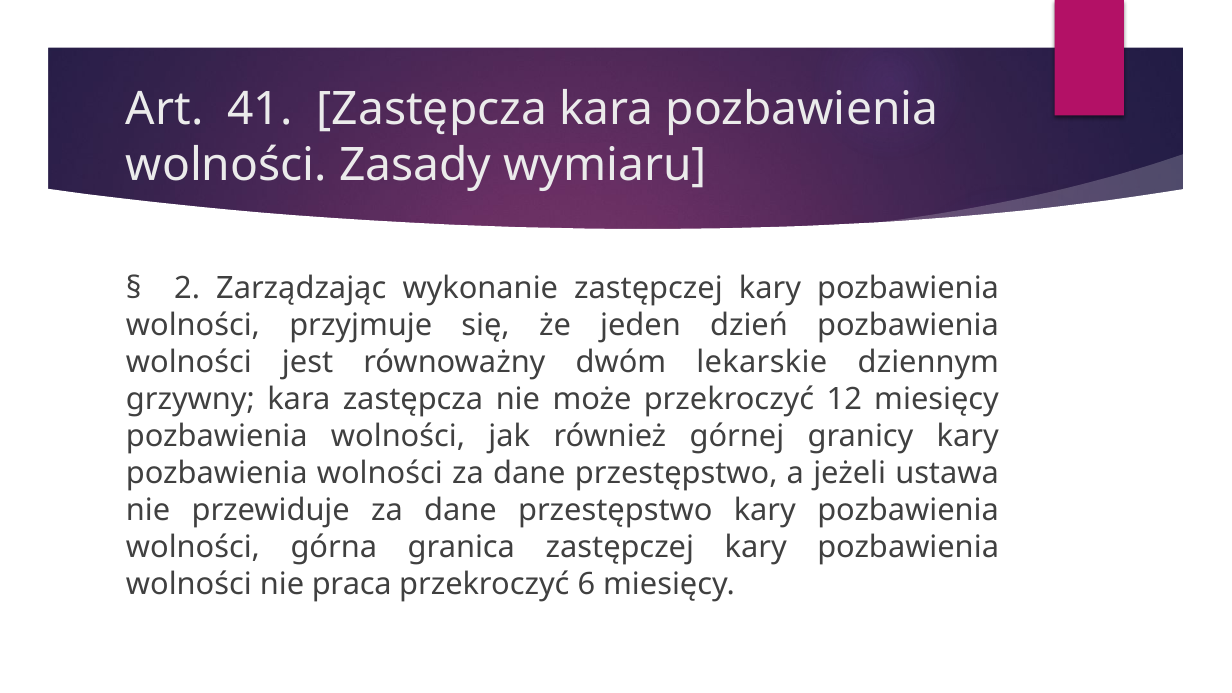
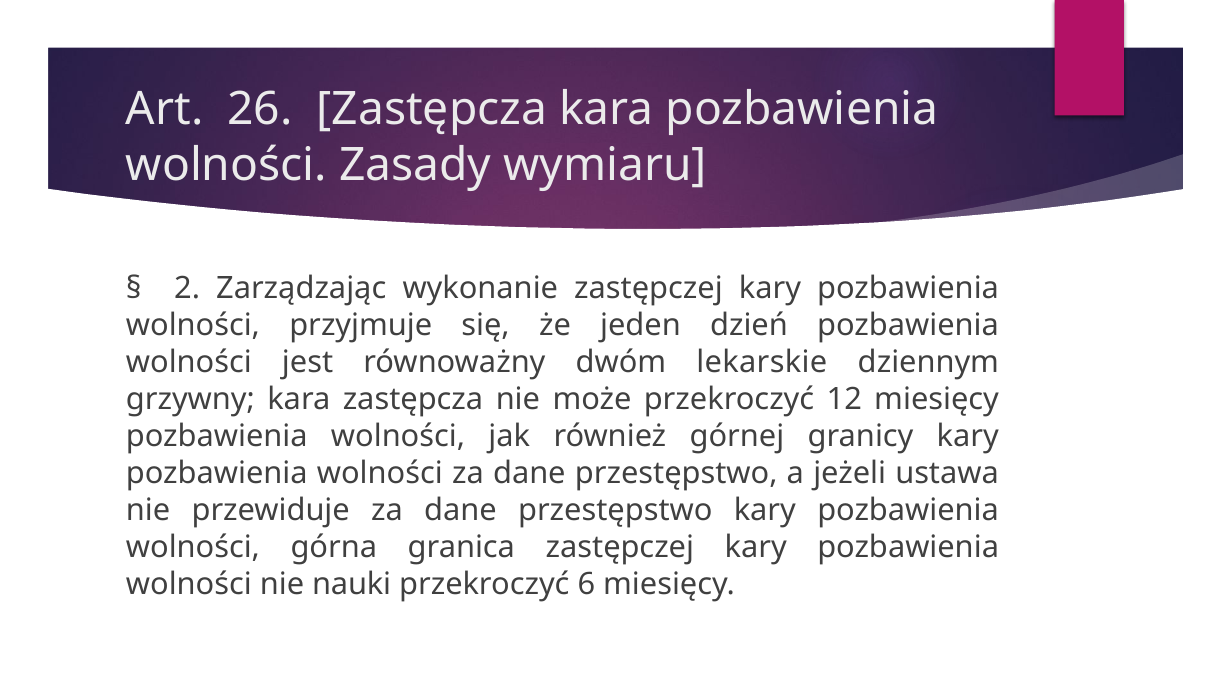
41: 41 -> 26 (260, 110)
praca: praca -> nauki (352, 584)
